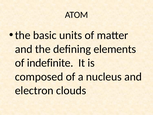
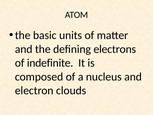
elements: elements -> electrons (115, 49)
